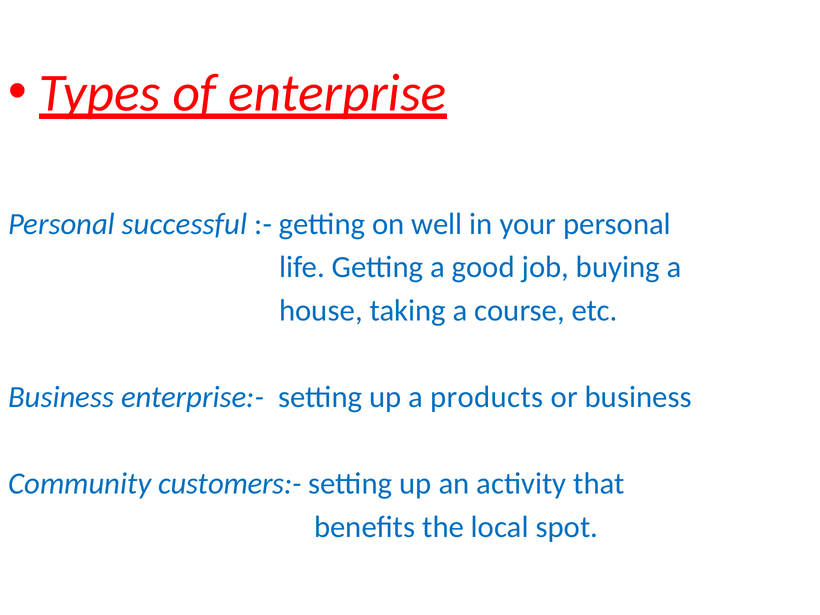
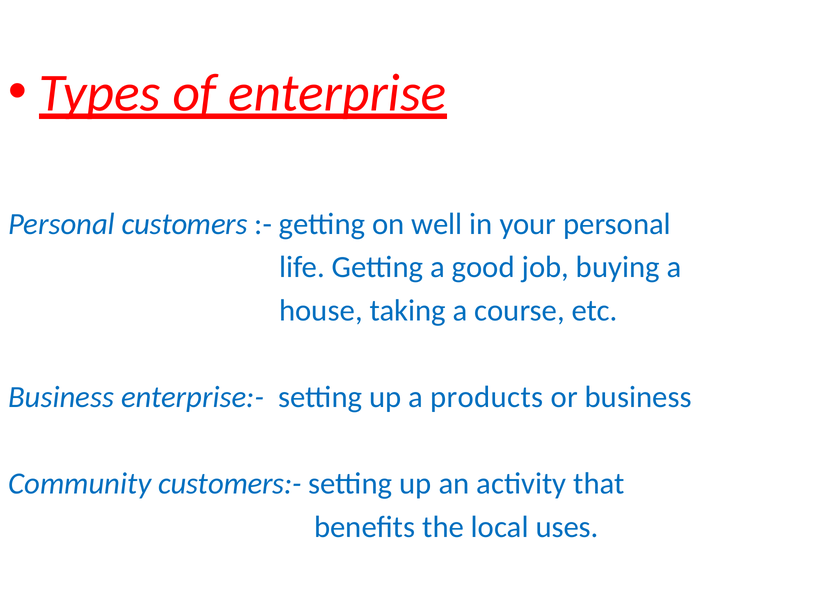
successful: successful -> customers (185, 224)
spot: spot -> uses (567, 527)
